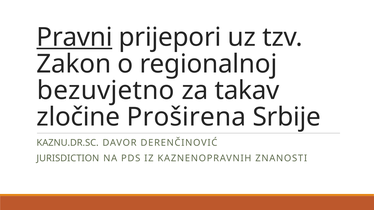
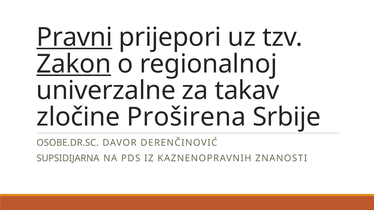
Zakon underline: none -> present (74, 64)
bezuvjetno: bezuvjetno -> univerzalne (106, 91)
KAZNU.DR.SC: KAZNU.DR.SC -> OSOBE.DR.SC (68, 143)
JURISDICTION: JURISDICTION -> SUPSIDIJARNA (68, 159)
